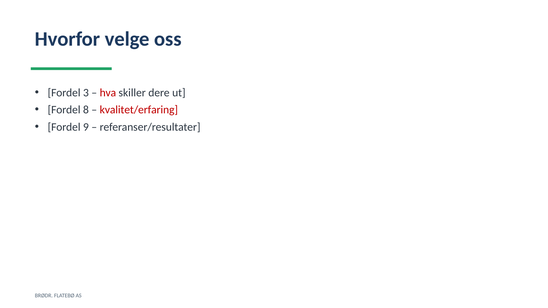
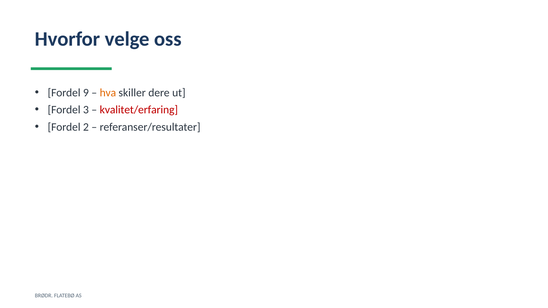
3: 3 -> 9 (86, 93)
hva colour: red -> orange (108, 93)
8: 8 -> 3 (86, 110)
9: 9 -> 2 (86, 127)
